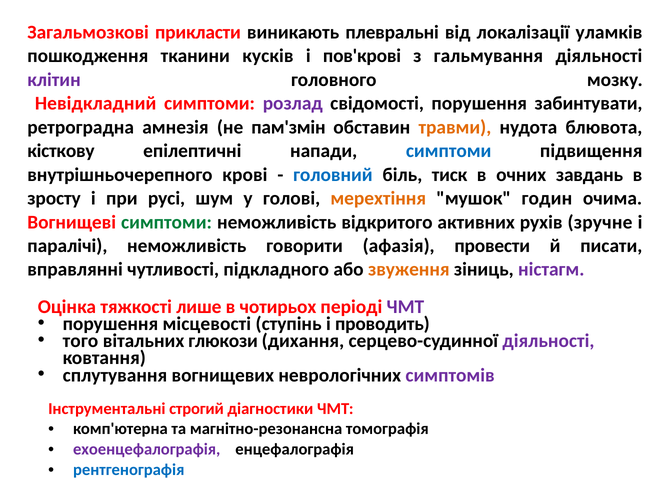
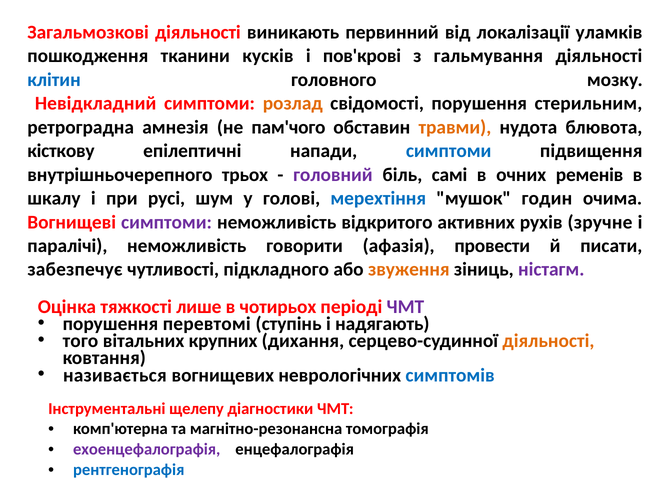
Загальмозкові прикласти: прикласти -> діяльності (198, 32)
плевральні: плевральні -> первинний (392, 32)
клітин colour: purple -> blue (54, 80)
розлад colour: purple -> orange (293, 103)
забинтувати: забинтувати -> стерильним (588, 103)
пам'змін: пам'змін -> пам'чого (288, 127)
крові: крові -> трьох (245, 175)
головний colour: blue -> purple (333, 175)
тиск: тиск -> самі (450, 175)
завдань: завдань -> ременів (590, 175)
зросту: зросту -> шкалу (54, 198)
мерехтіння colour: orange -> blue (378, 198)
симптоми colour: green -> purple (166, 222)
вправлянні: вправлянні -> забезпечує (75, 269)
місцевості: місцевості -> перевтомі (207, 324)
проводить: проводить -> надягають (382, 324)
глюкози: глюкози -> крупних (223, 341)
діяльності colour: purple -> orange (548, 341)
сплутування: сплутування -> називається (115, 375)
симптомів colour: purple -> blue (450, 375)
строгий: строгий -> щелепу (196, 408)
